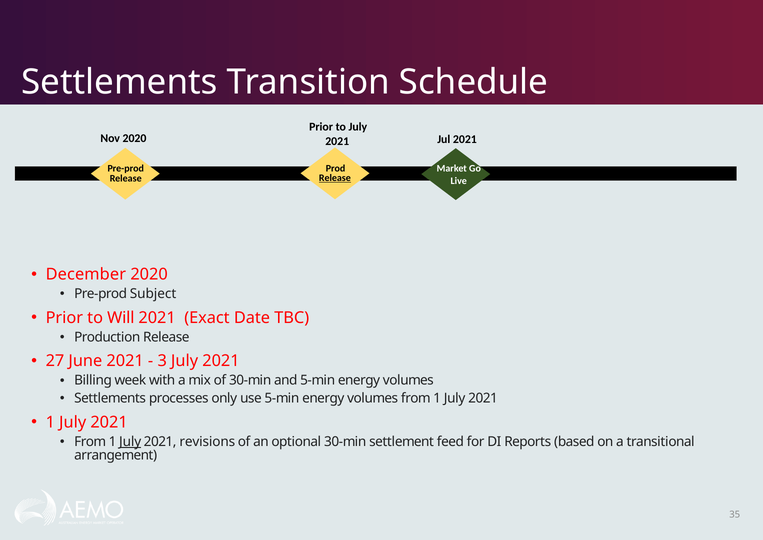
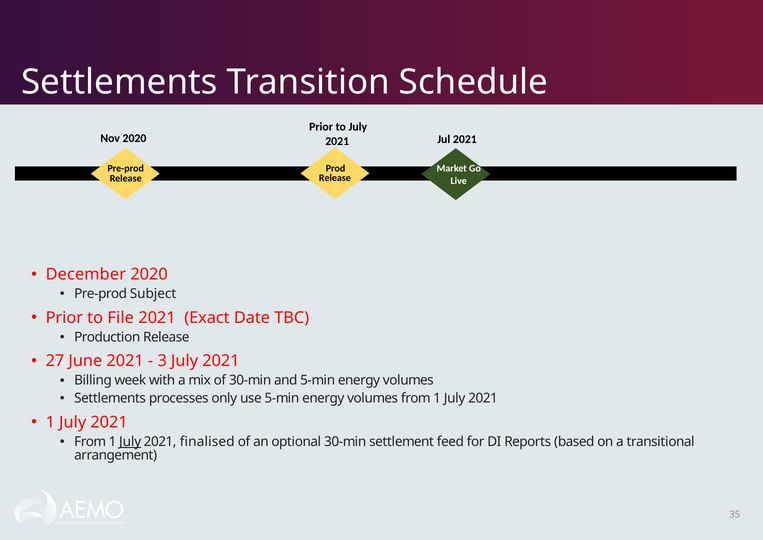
Release underline: present -> none (335, 178)
Will: Will -> File (121, 318)
revisions: revisions -> finalised (207, 441)
